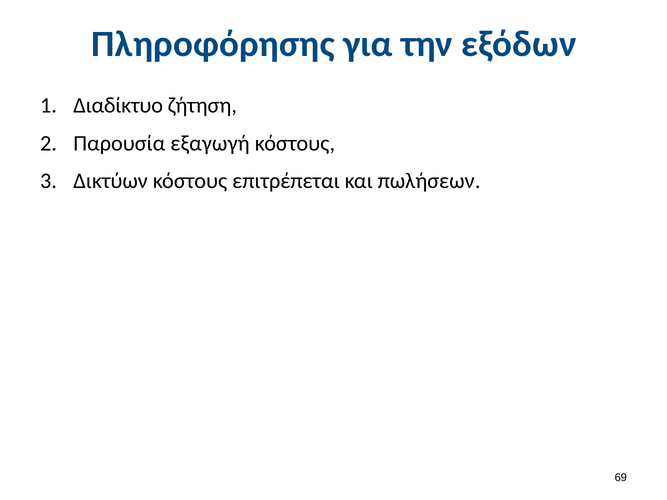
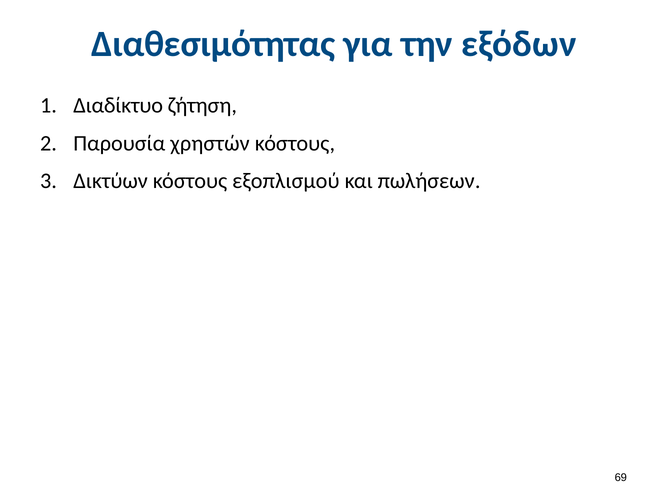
Πληροφόρησης: Πληροφόρησης -> Διαθεσιμότητας (213, 44)
εξαγωγή: εξαγωγή -> χρηστών (210, 143)
επιτρέπεται: επιτρέπεται -> εξοπλισμού (286, 181)
